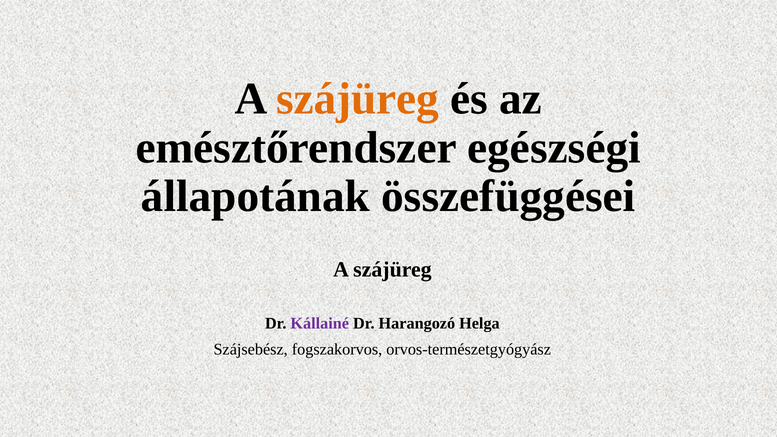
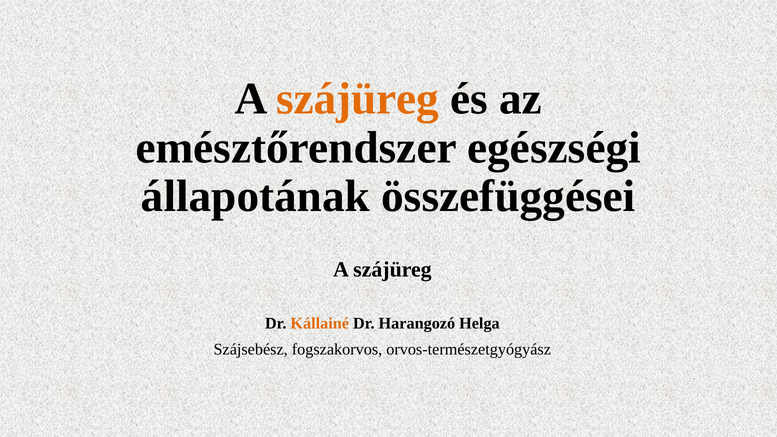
Kállainé colour: purple -> orange (320, 324)
